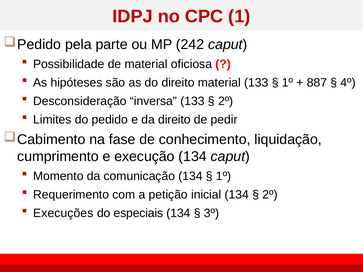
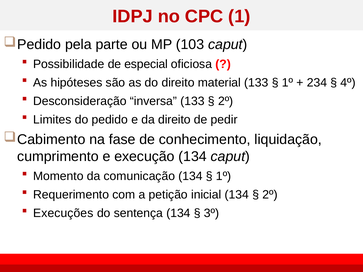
242: 242 -> 103 (190, 44)
de material: material -> especial (146, 64)
887: 887 -> 234 (317, 83)
especiais: especiais -> sentença (138, 213)
